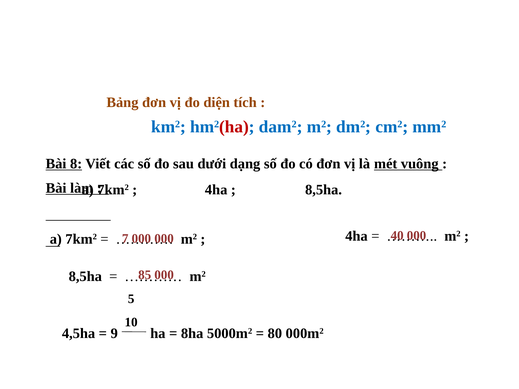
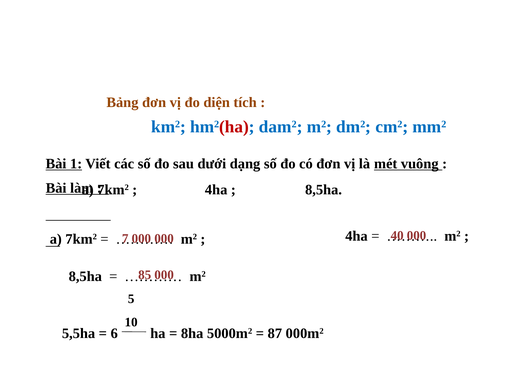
8: 8 -> 1 (76, 164)
4,5ha: 4,5ha -> 5,5ha (79, 334)
9: 9 -> 6 (114, 334)
80: 80 -> 87 (275, 334)
